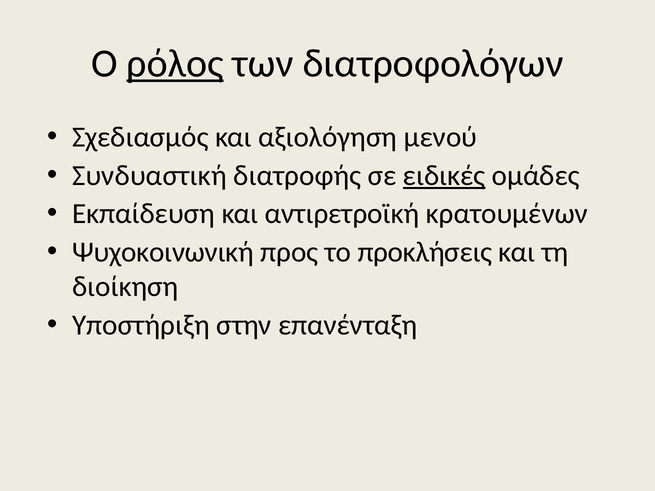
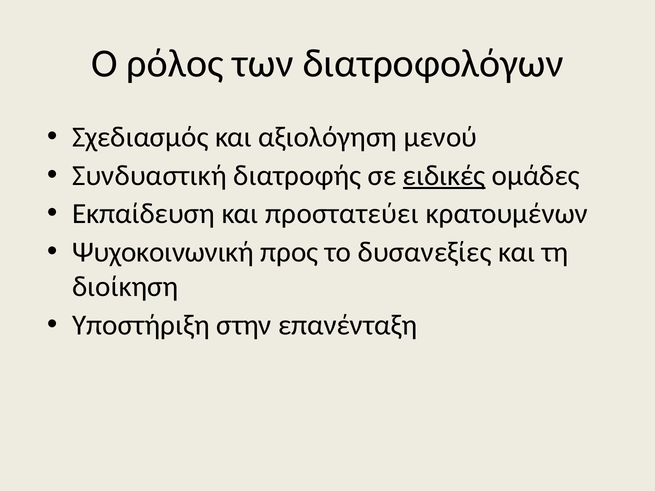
ρόλος underline: present -> none (175, 63)
αντιρετροϊκή: αντιρετροϊκή -> προστατεύει (342, 214)
προκλήσεις: προκλήσεις -> δυσανεξίες (425, 252)
